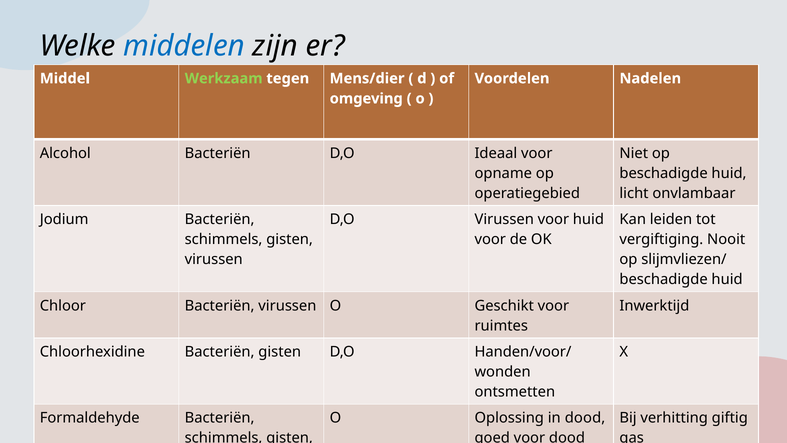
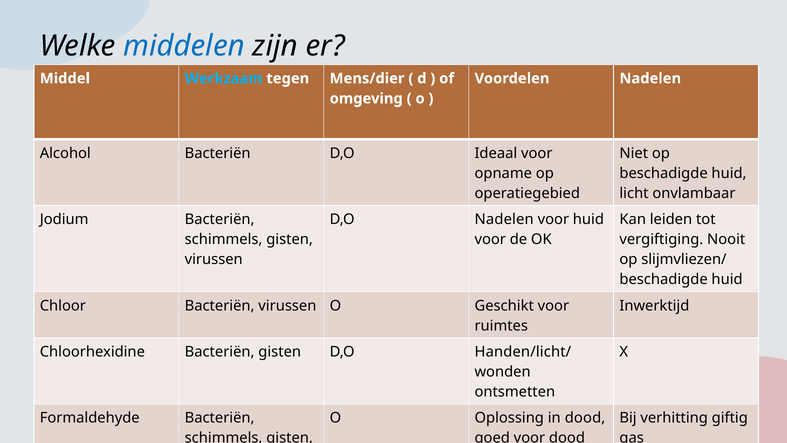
Werkzaam colour: light green -> light blue (224, 78)
D,O Virussen: Virussen -> Nadelen (504, 219)
Handen/voor/: Handen/voor/ -> Handen/licht/ (523, 352)
